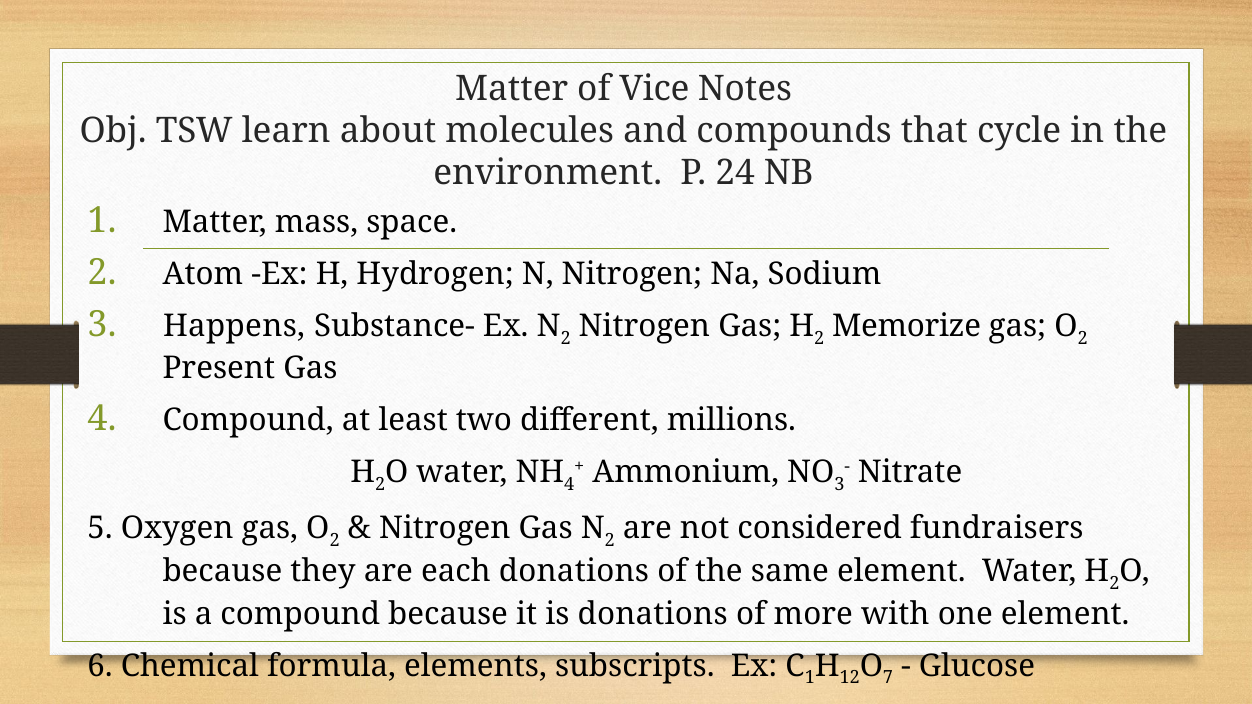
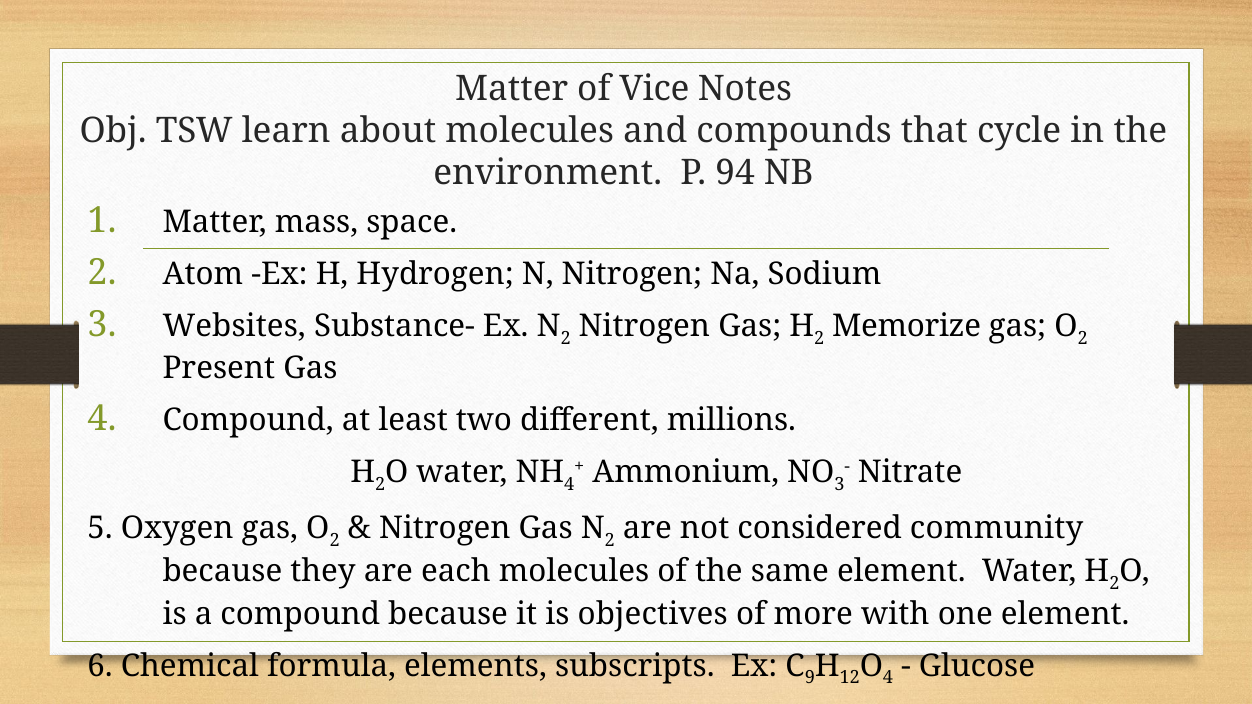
24: 24 -> 94 (735, 173)
Happens: Happens -> Websites (234, 326)
fundraisers: fundraisers -> community (997, 529)
each donations: donations -> molecules (574, 572)
is donations: donations -> objectives (653, 614)
1: 1 -> 9 (810, 678)
7: 7 -> 4 (888, 678)
